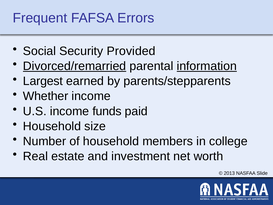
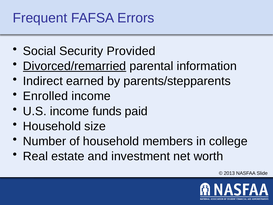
information underline: present -> none (207, 66)
Largest: Largest -> Indirect (43, 81)
Whether: Whether -> Enrolled (46, 96)
